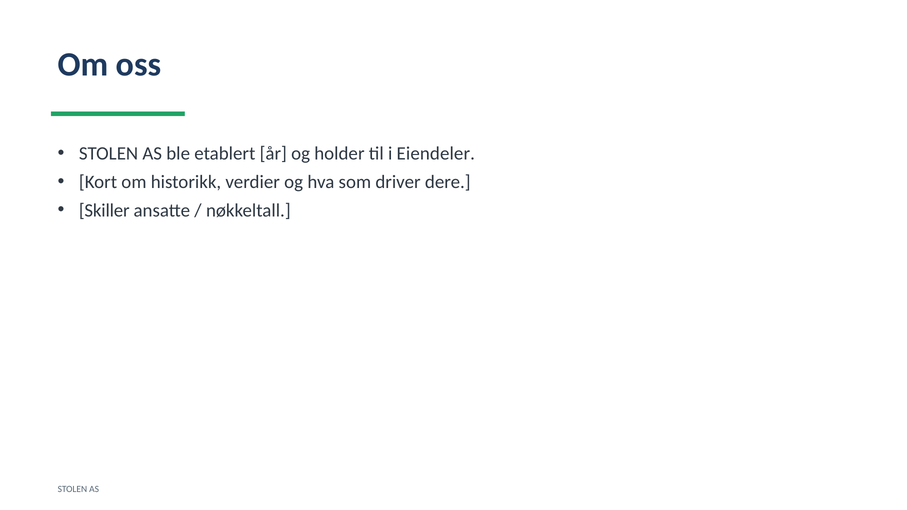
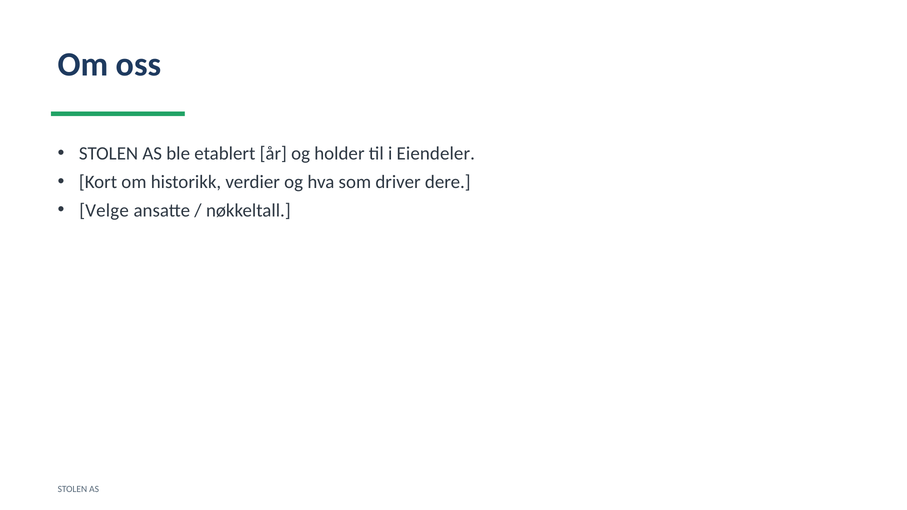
Skiller: Skiller -> Velge (104, 210)
